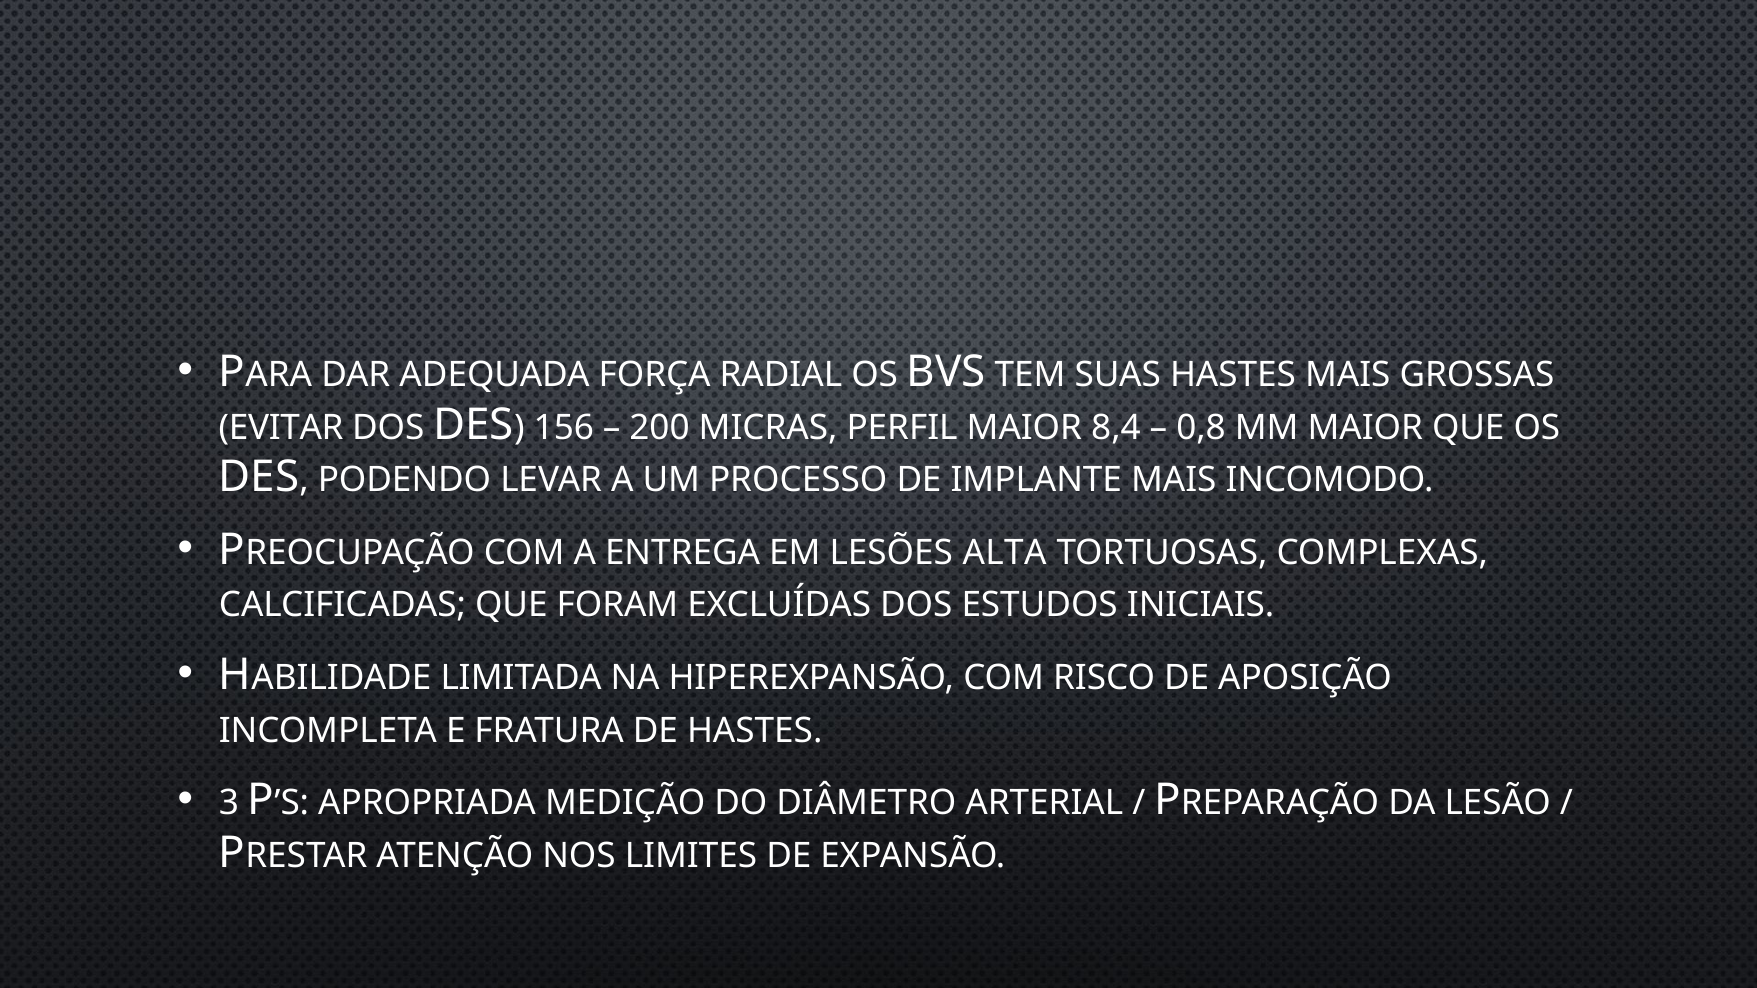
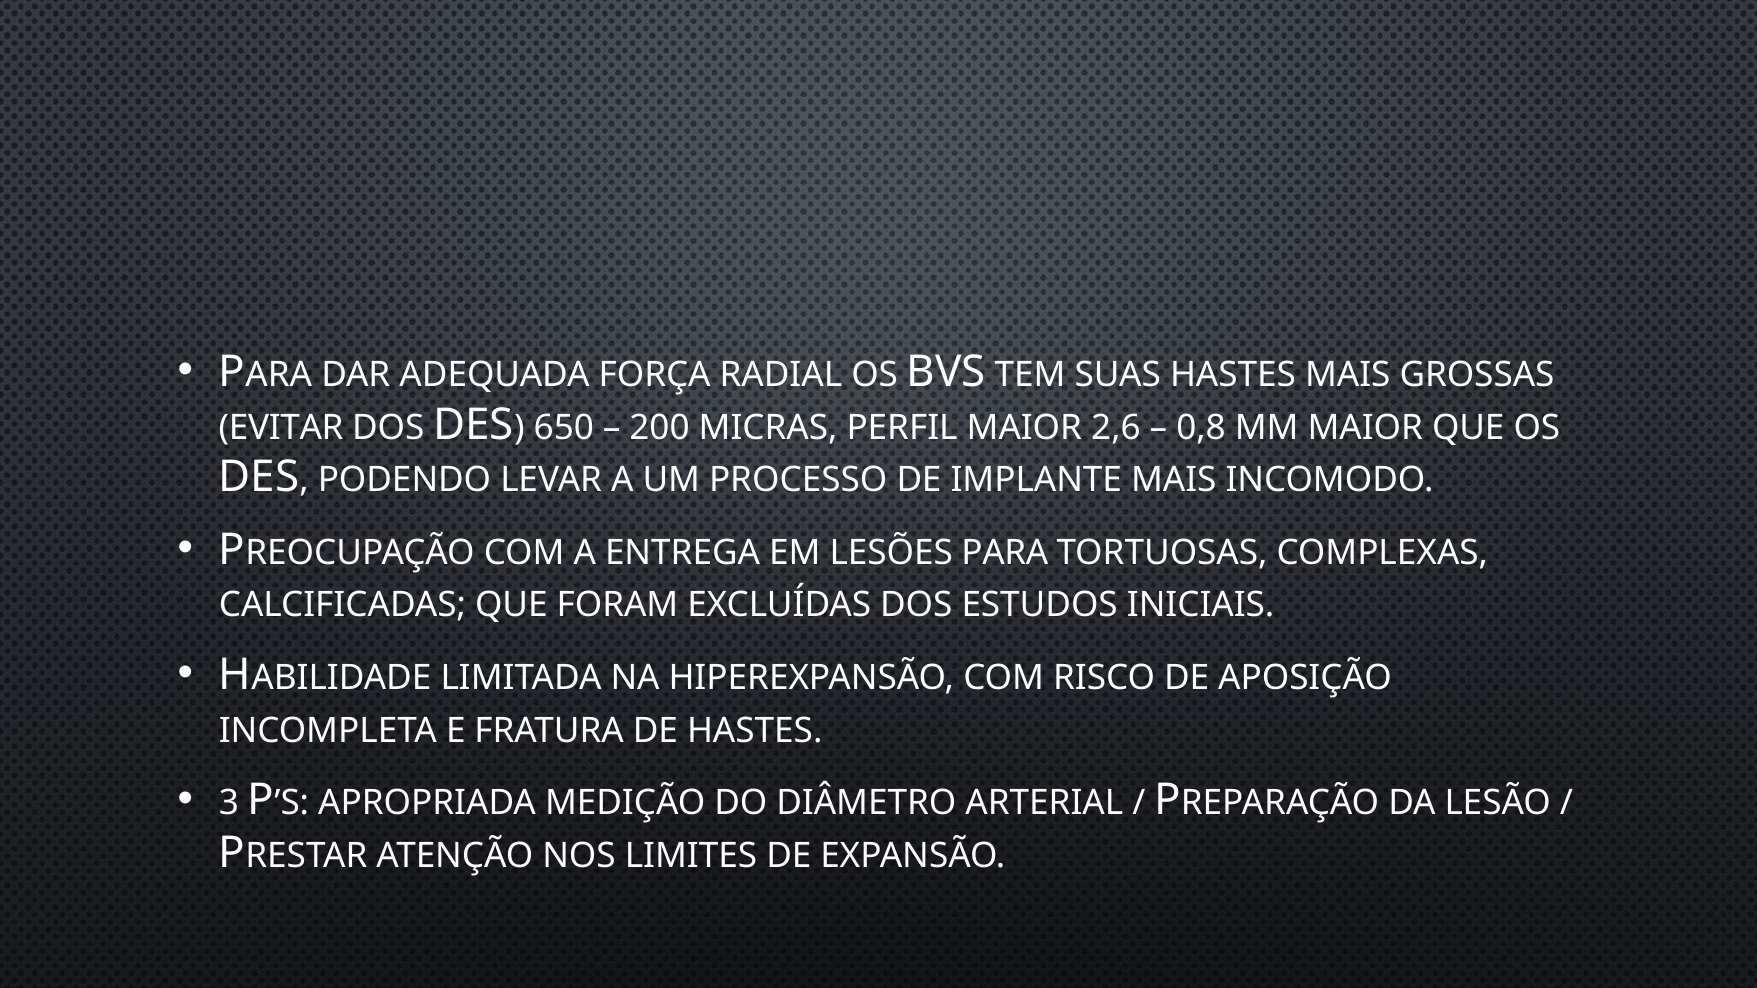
156: 156 -> 650 (564, 428)
8,4: 8,4 -> 2,6 (1116, 428)
ALTA: ALTA -> PARA (1005, 553)
